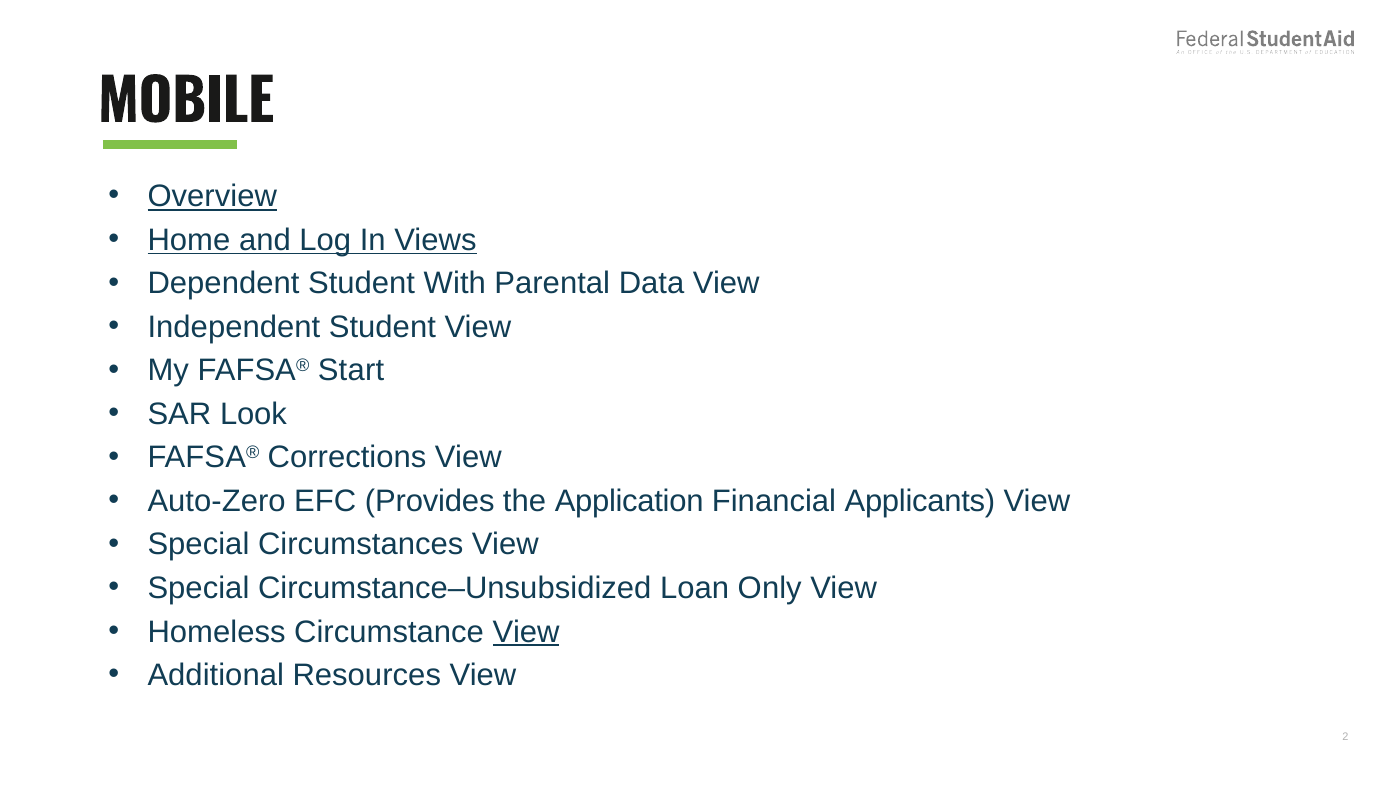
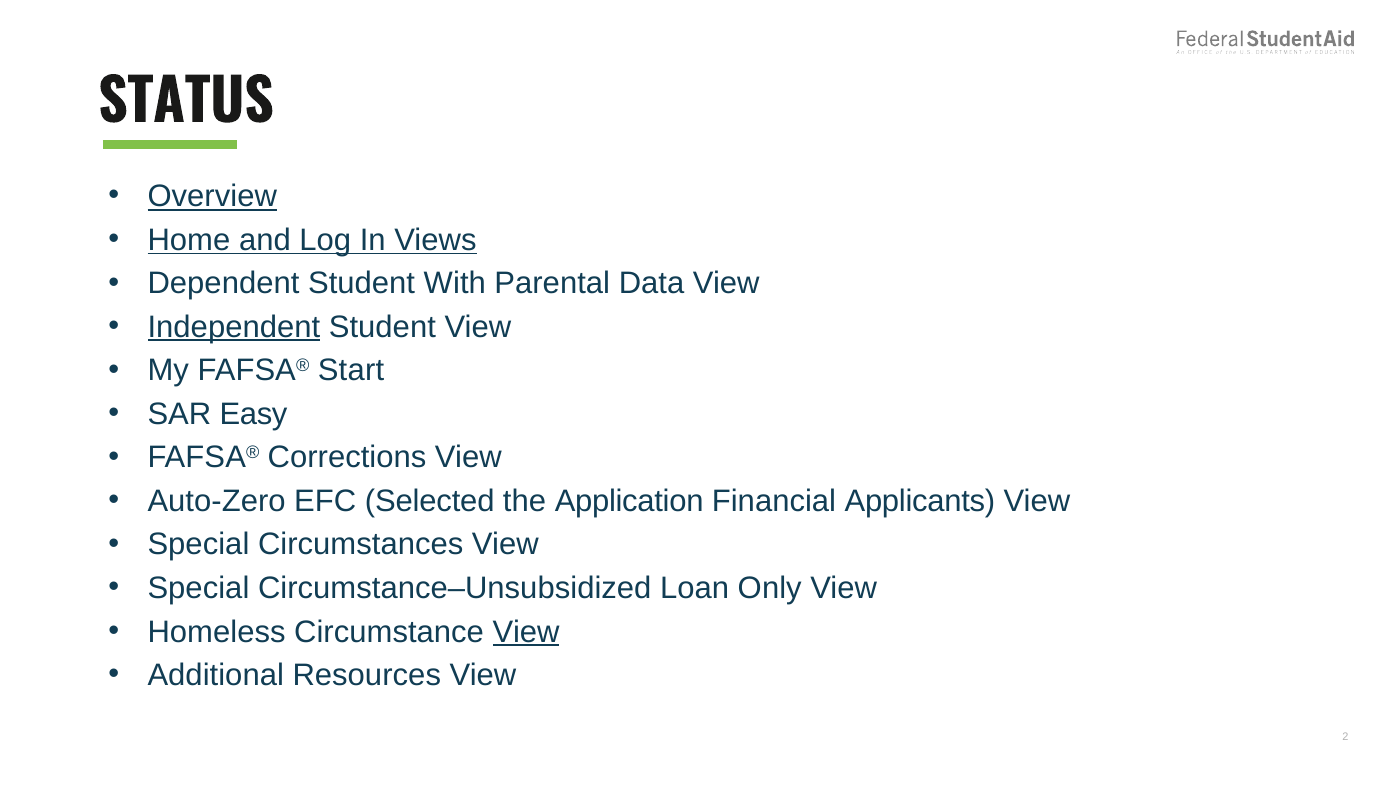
MOBILE: MOBILE -> STATUS (186, 103)
Independent underline: none -> present (234, 327)
Look: Look -> Easy (253, 414)
Provides: Provides -> Selected (430, 501)
